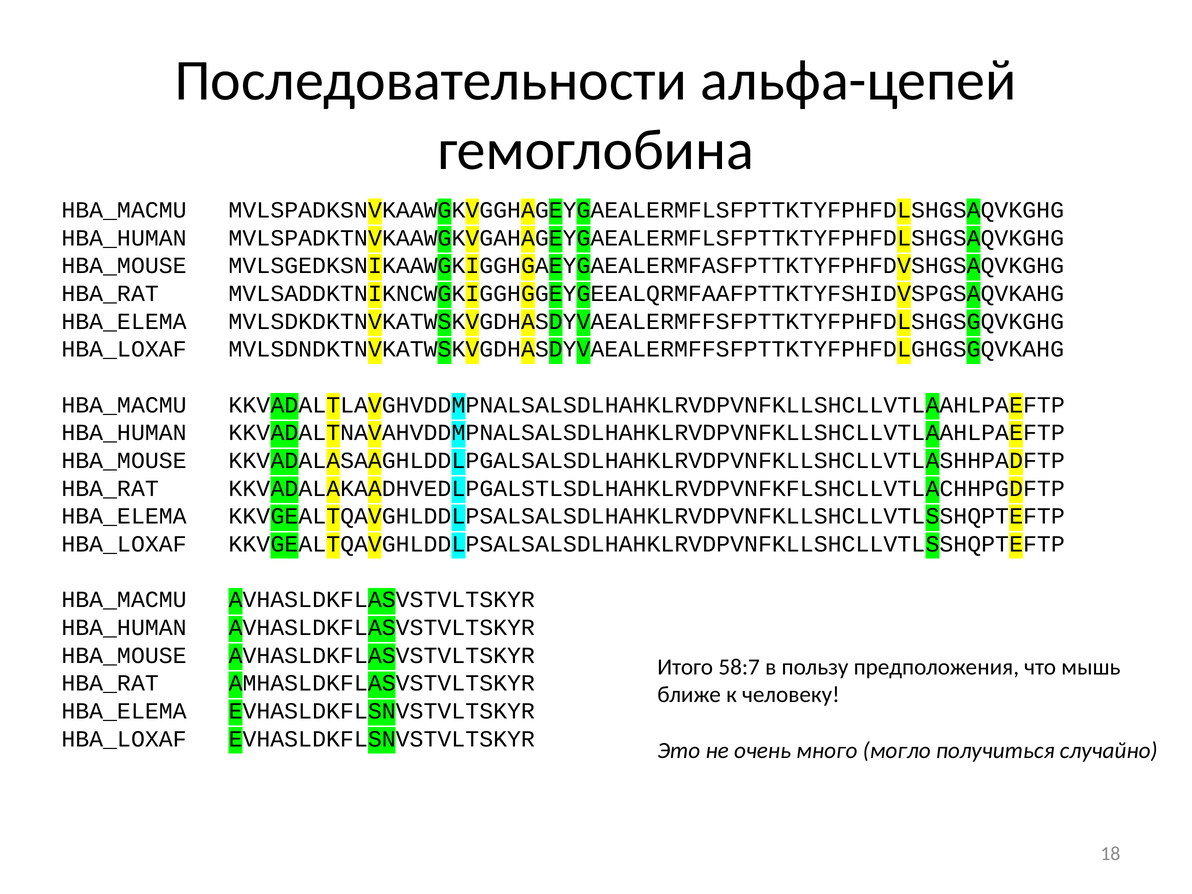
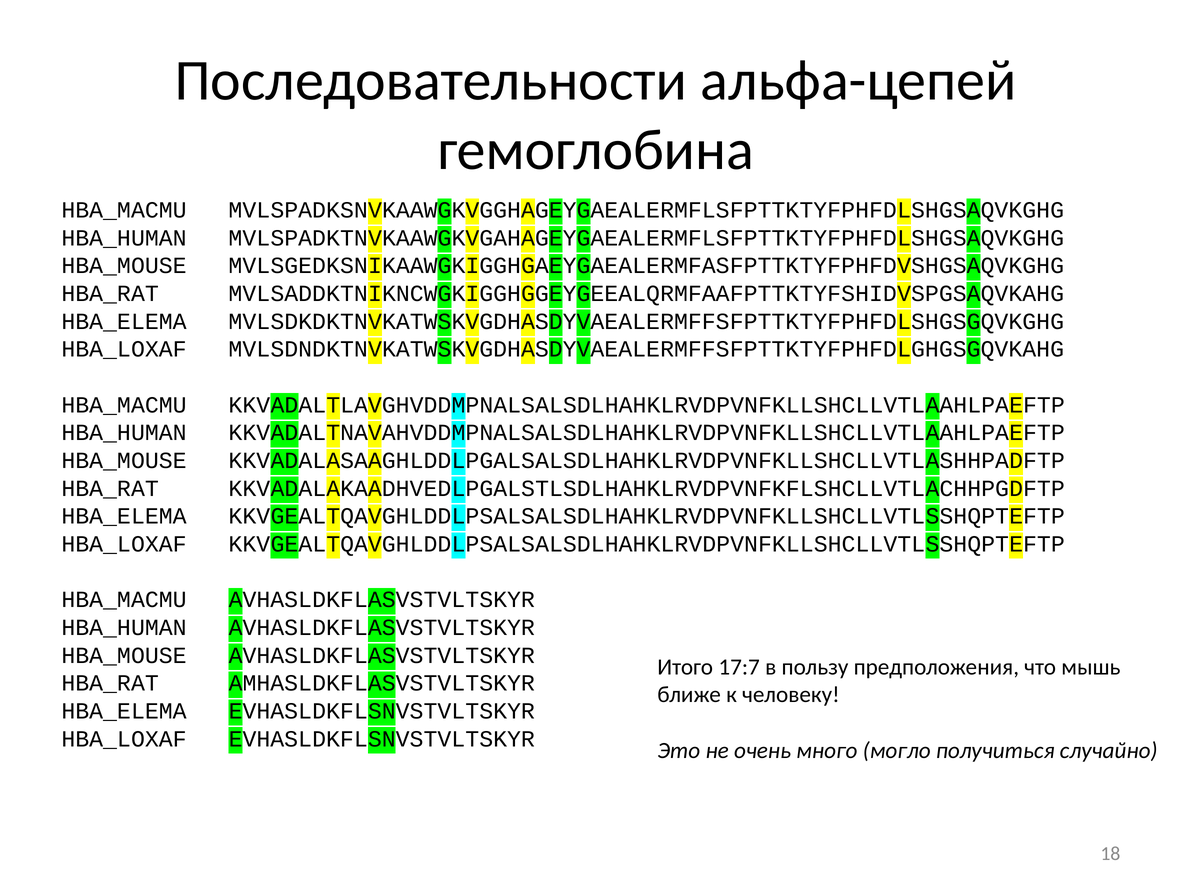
58:7: 58:7 -> 17:7 (739, 667)
